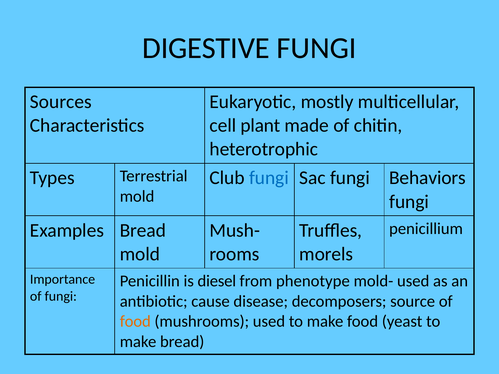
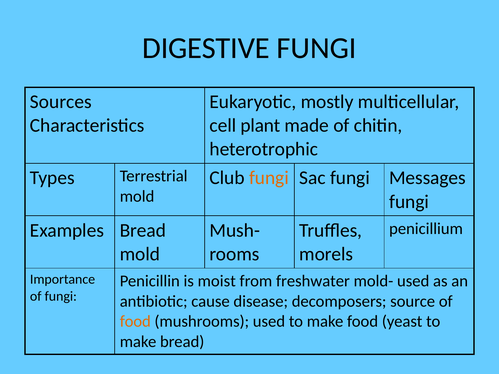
fungi colour: blue -> orange (269, 178)
Behaviors: Behaviors -> Messages (427, 178)
diesel: diesel -> moist (217, 281)
phenotype: phenotype -> freshwater (313, 281)
